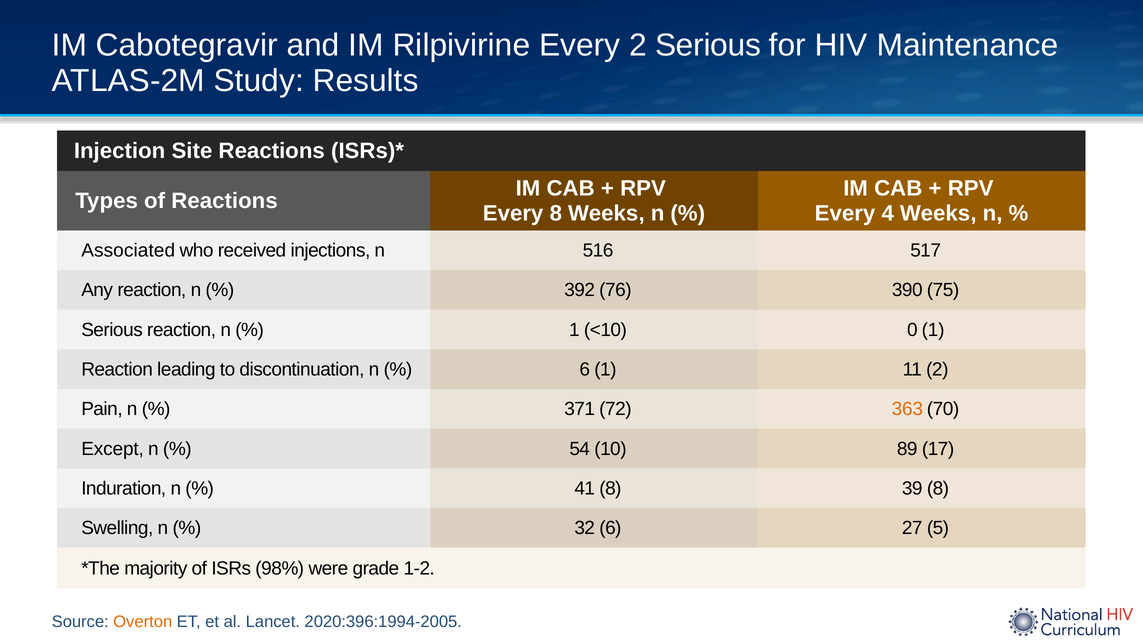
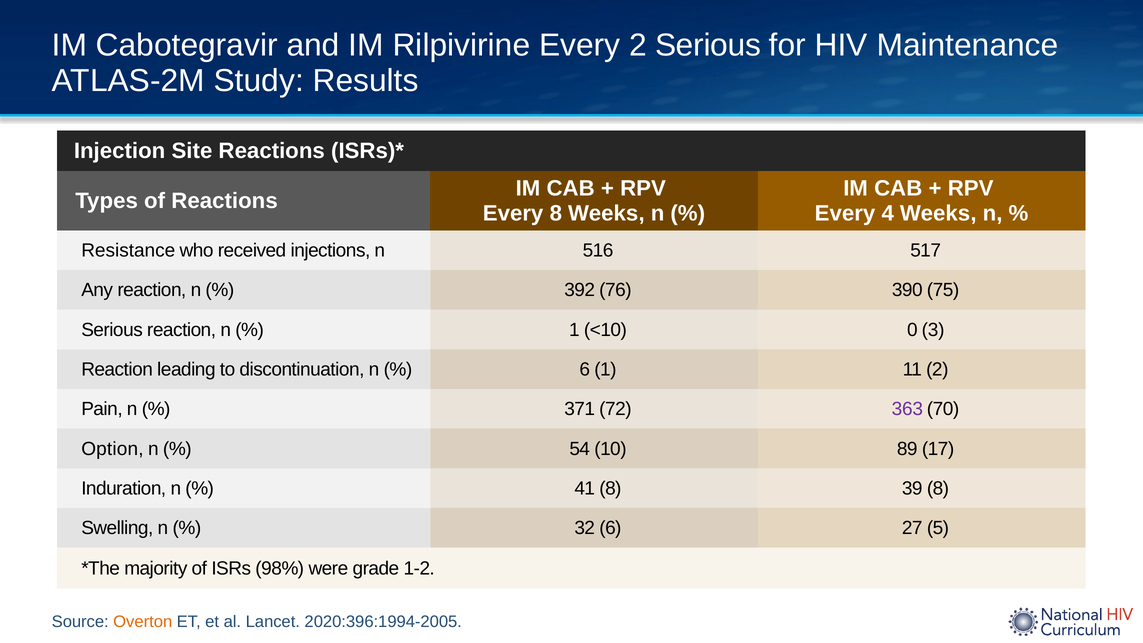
Associated: Associated -> Resistance (128, 251)
0 1: 1 -> 3 (933, 330)
363 colour: orange -> purple (907, 409)
Except: Except -> Option (112, 449)
